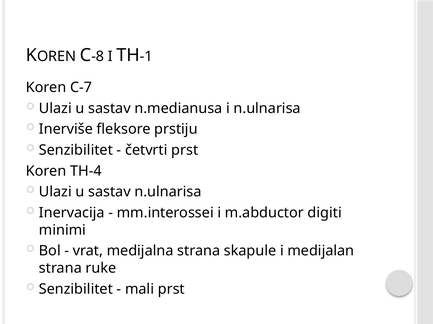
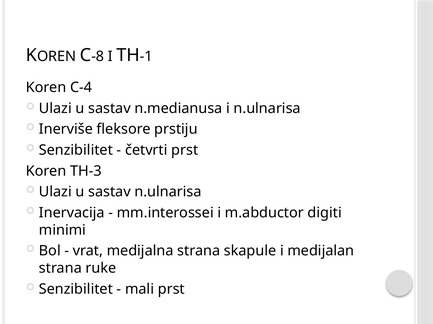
C-7: C-7 -> C-4 (81, 88)
TH-4: TH-4 -> TH-3 (86, 171)
